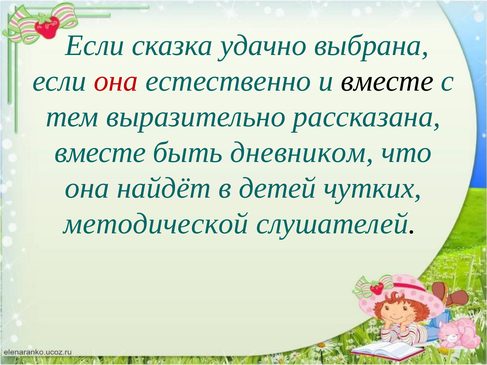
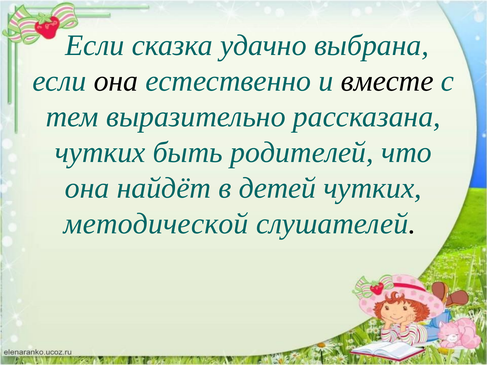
она colour: red -> black (116, 81)
вместе: вместе -> чутких (100, 152)
дневником: дневником -> родителей (302, 152)
